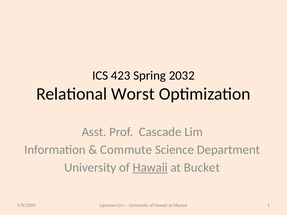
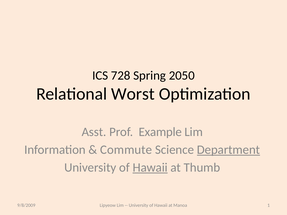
423: 423 -> 728 (121, 76)
2032: 2032 -> 2050 (182, 76)
Cascade: Cascade -> Example (160, 132)
Department underline: none -> present (228, 150)
Bucket: Bucket -> Thumb (202, 168)
